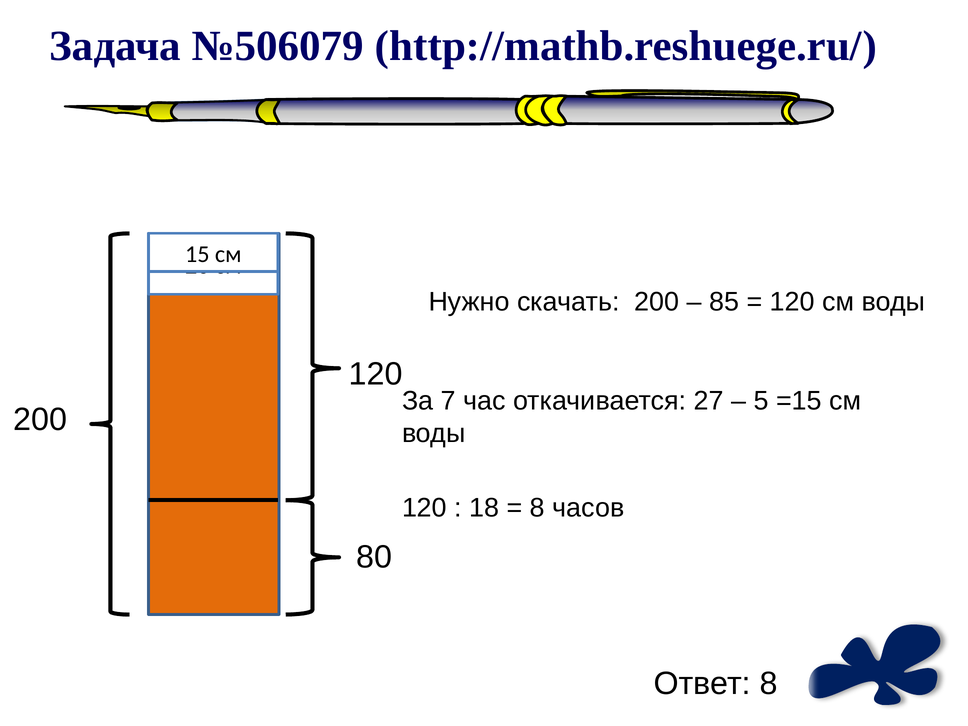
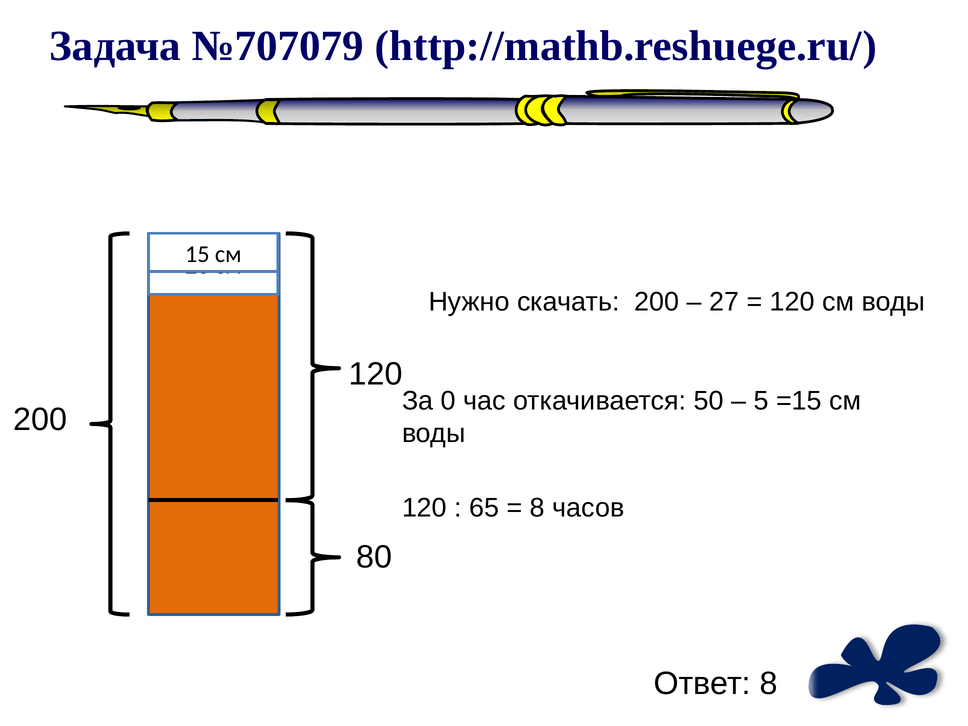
№506079: №506079 -> №707079 (278, 46)
85: 85 -> 27 (724, 302)
7: 7 -> 0 (448, 401)
27: 27 -> 50 (709, 401)
18: 18 -> 65 (484, 508)
